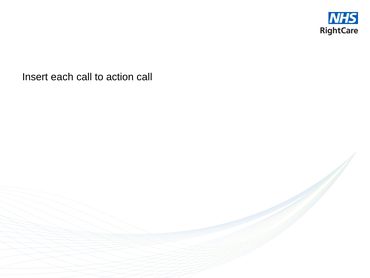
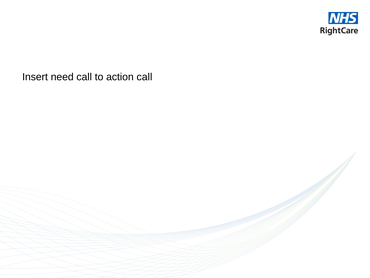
each: each -> need (62, 77)
